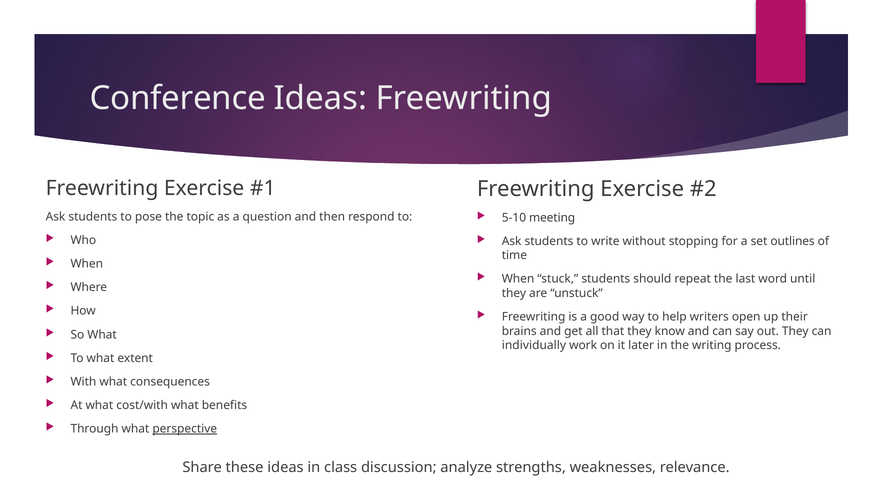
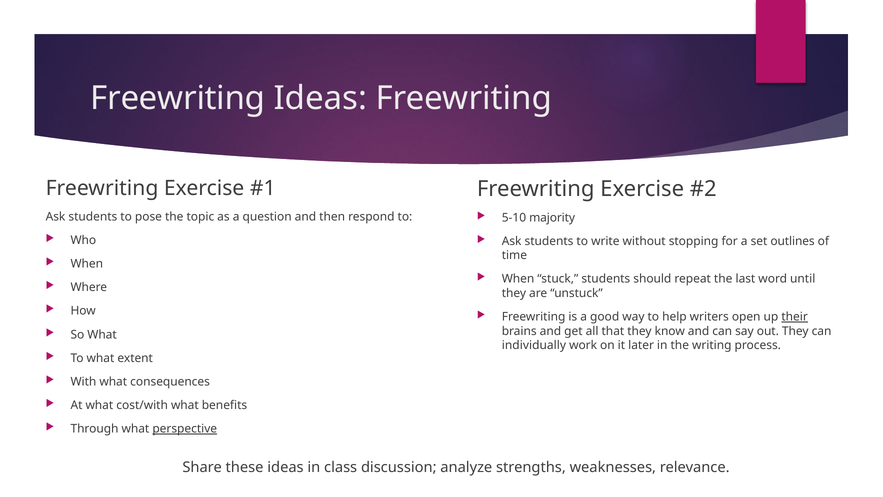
Conference: Conference -> Freewriting (178, 98)
meeting: meeting -> majority (552, 218)
their underline: none -> present (795, 317)
